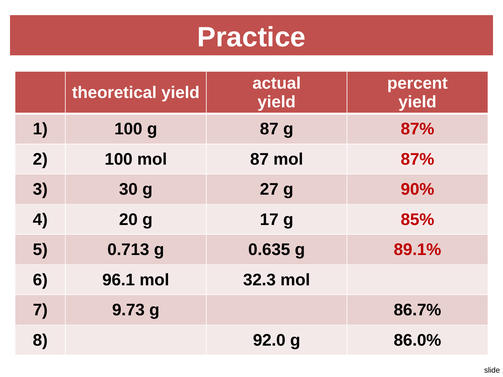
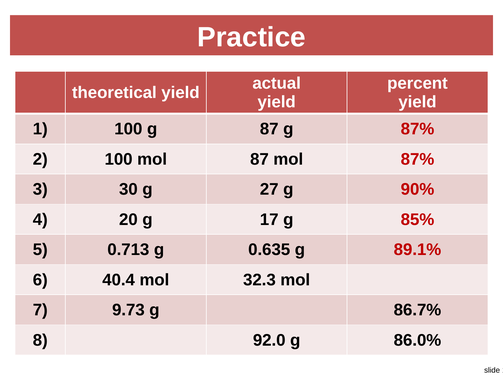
96.1: 96.1 -> 40.4 (119, 280)
